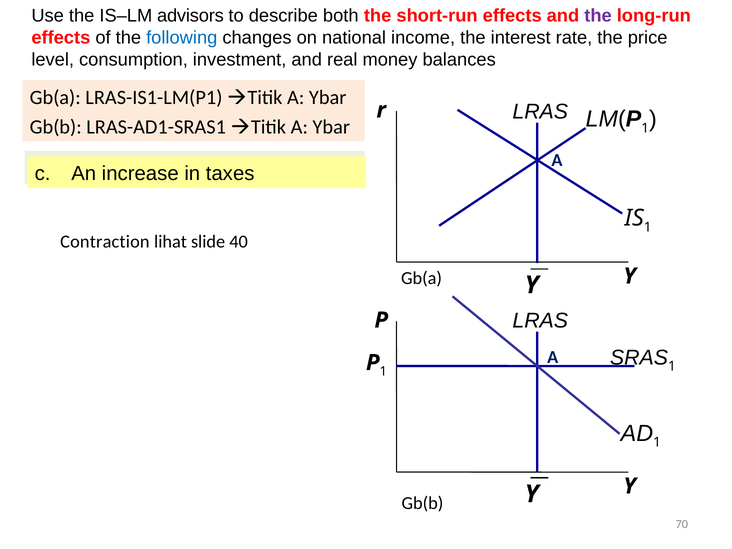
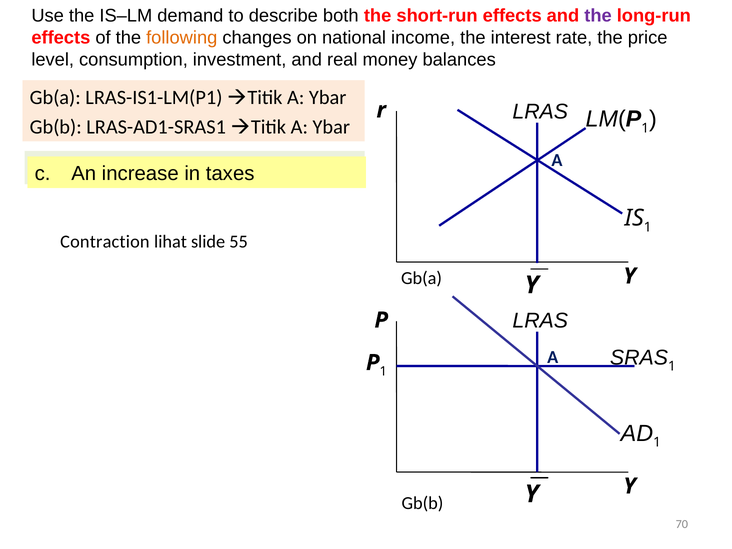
advisors: advisors -> demand (190, 16)
following colour: blue -> orange (182, 38)
40: 40 -> 55 (239, 242)
